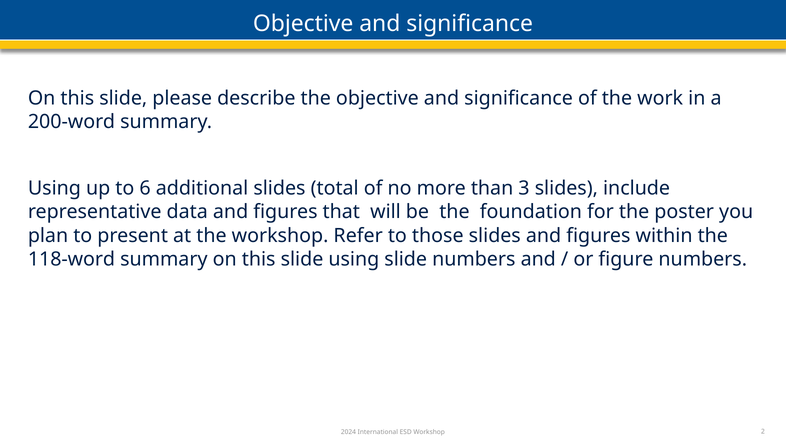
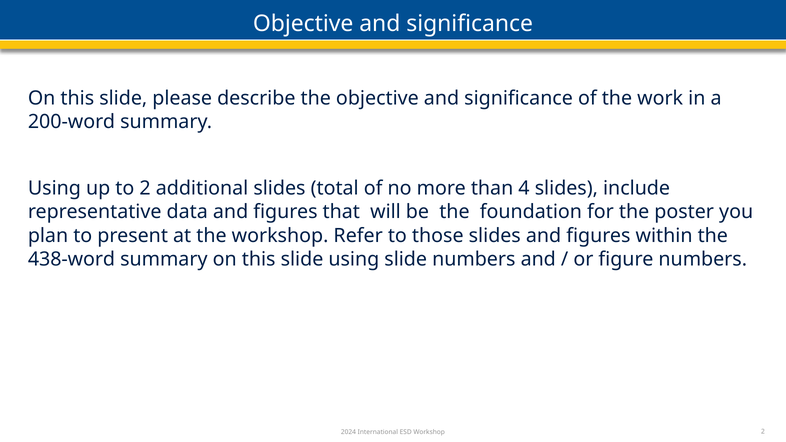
to 6: 6 -> 2 (145, 188)
3: 3 -> 4 (524, 188)
118-word: 118-word -> 438-word (71, 259)
